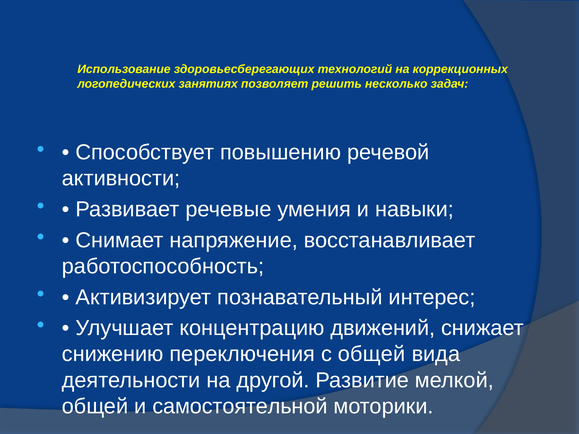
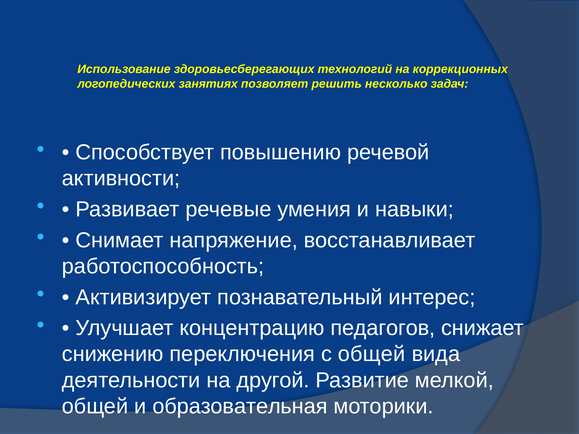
движений: движений -> педагогов (383, 328)
самостоятельной: самостоятельной -> образовательная (240, 406)
